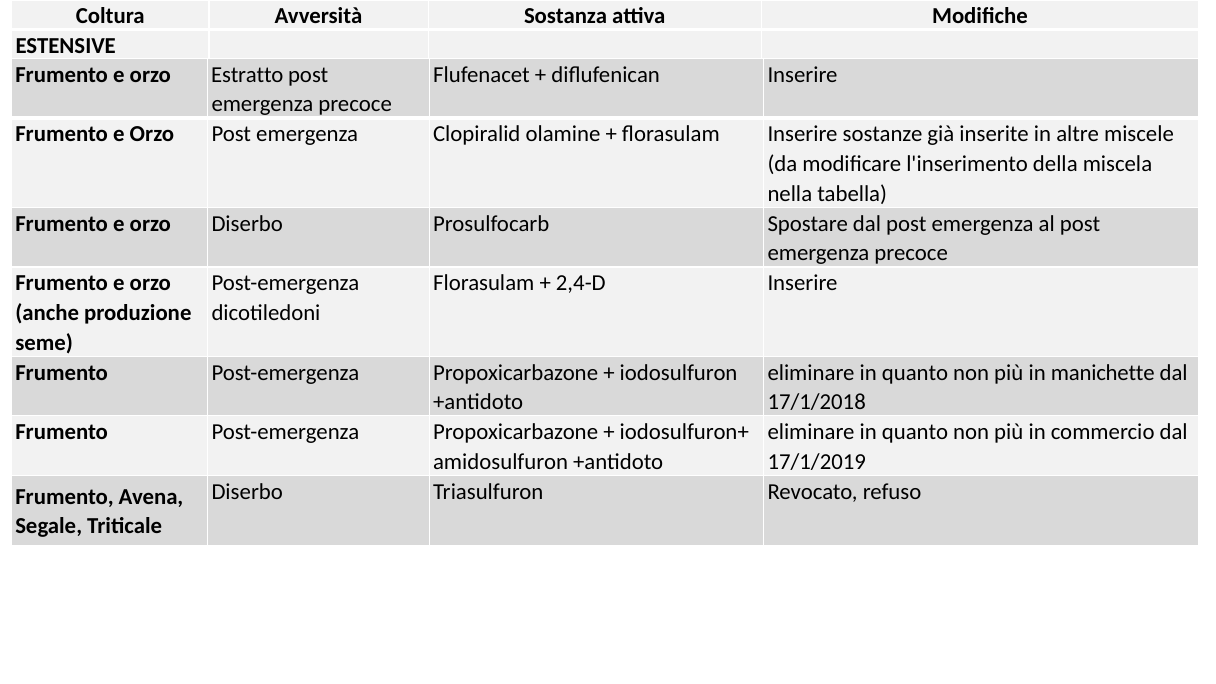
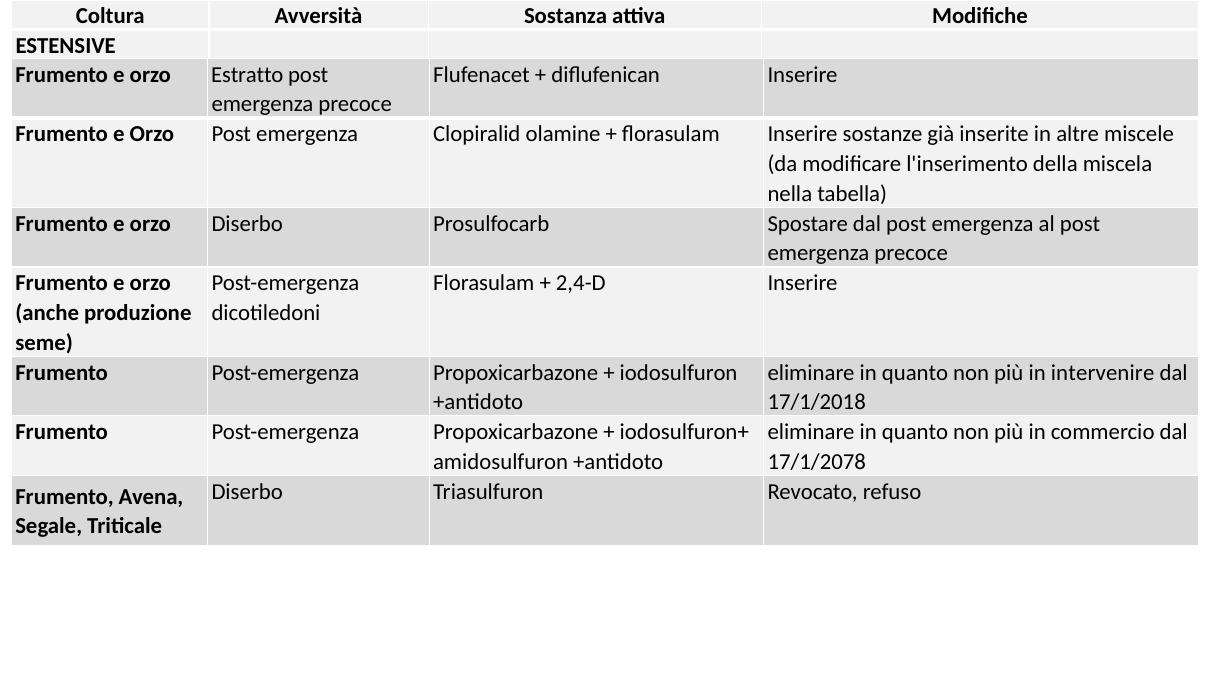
manichette: manichette -> intervenire (1103, 372)
17/1/2019: 17/1/2019 -> 17/1/2078 (817, 462)
